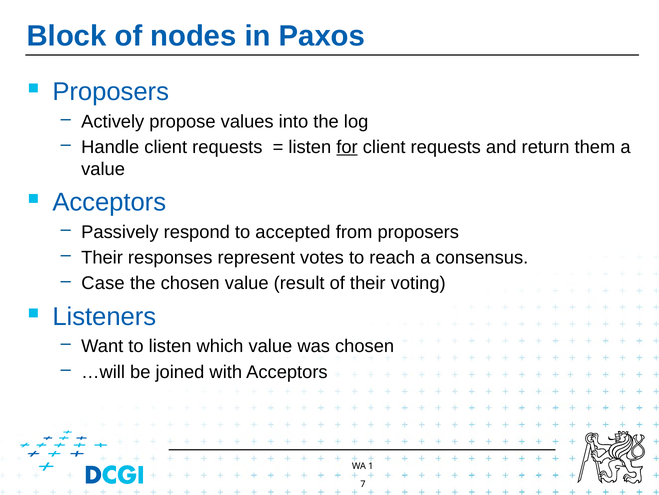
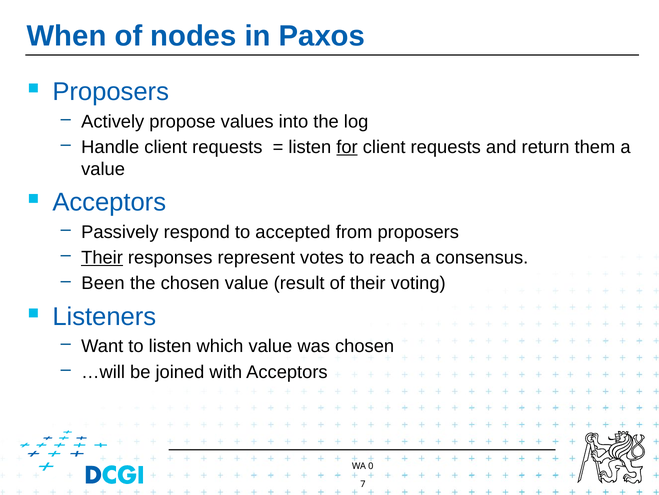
Block: Block -> When (67, 36)
Their underline: none -> present (102, 257)
Case: Case -> Been (103, 283)
1: 1 -> 0 (371, 466)
